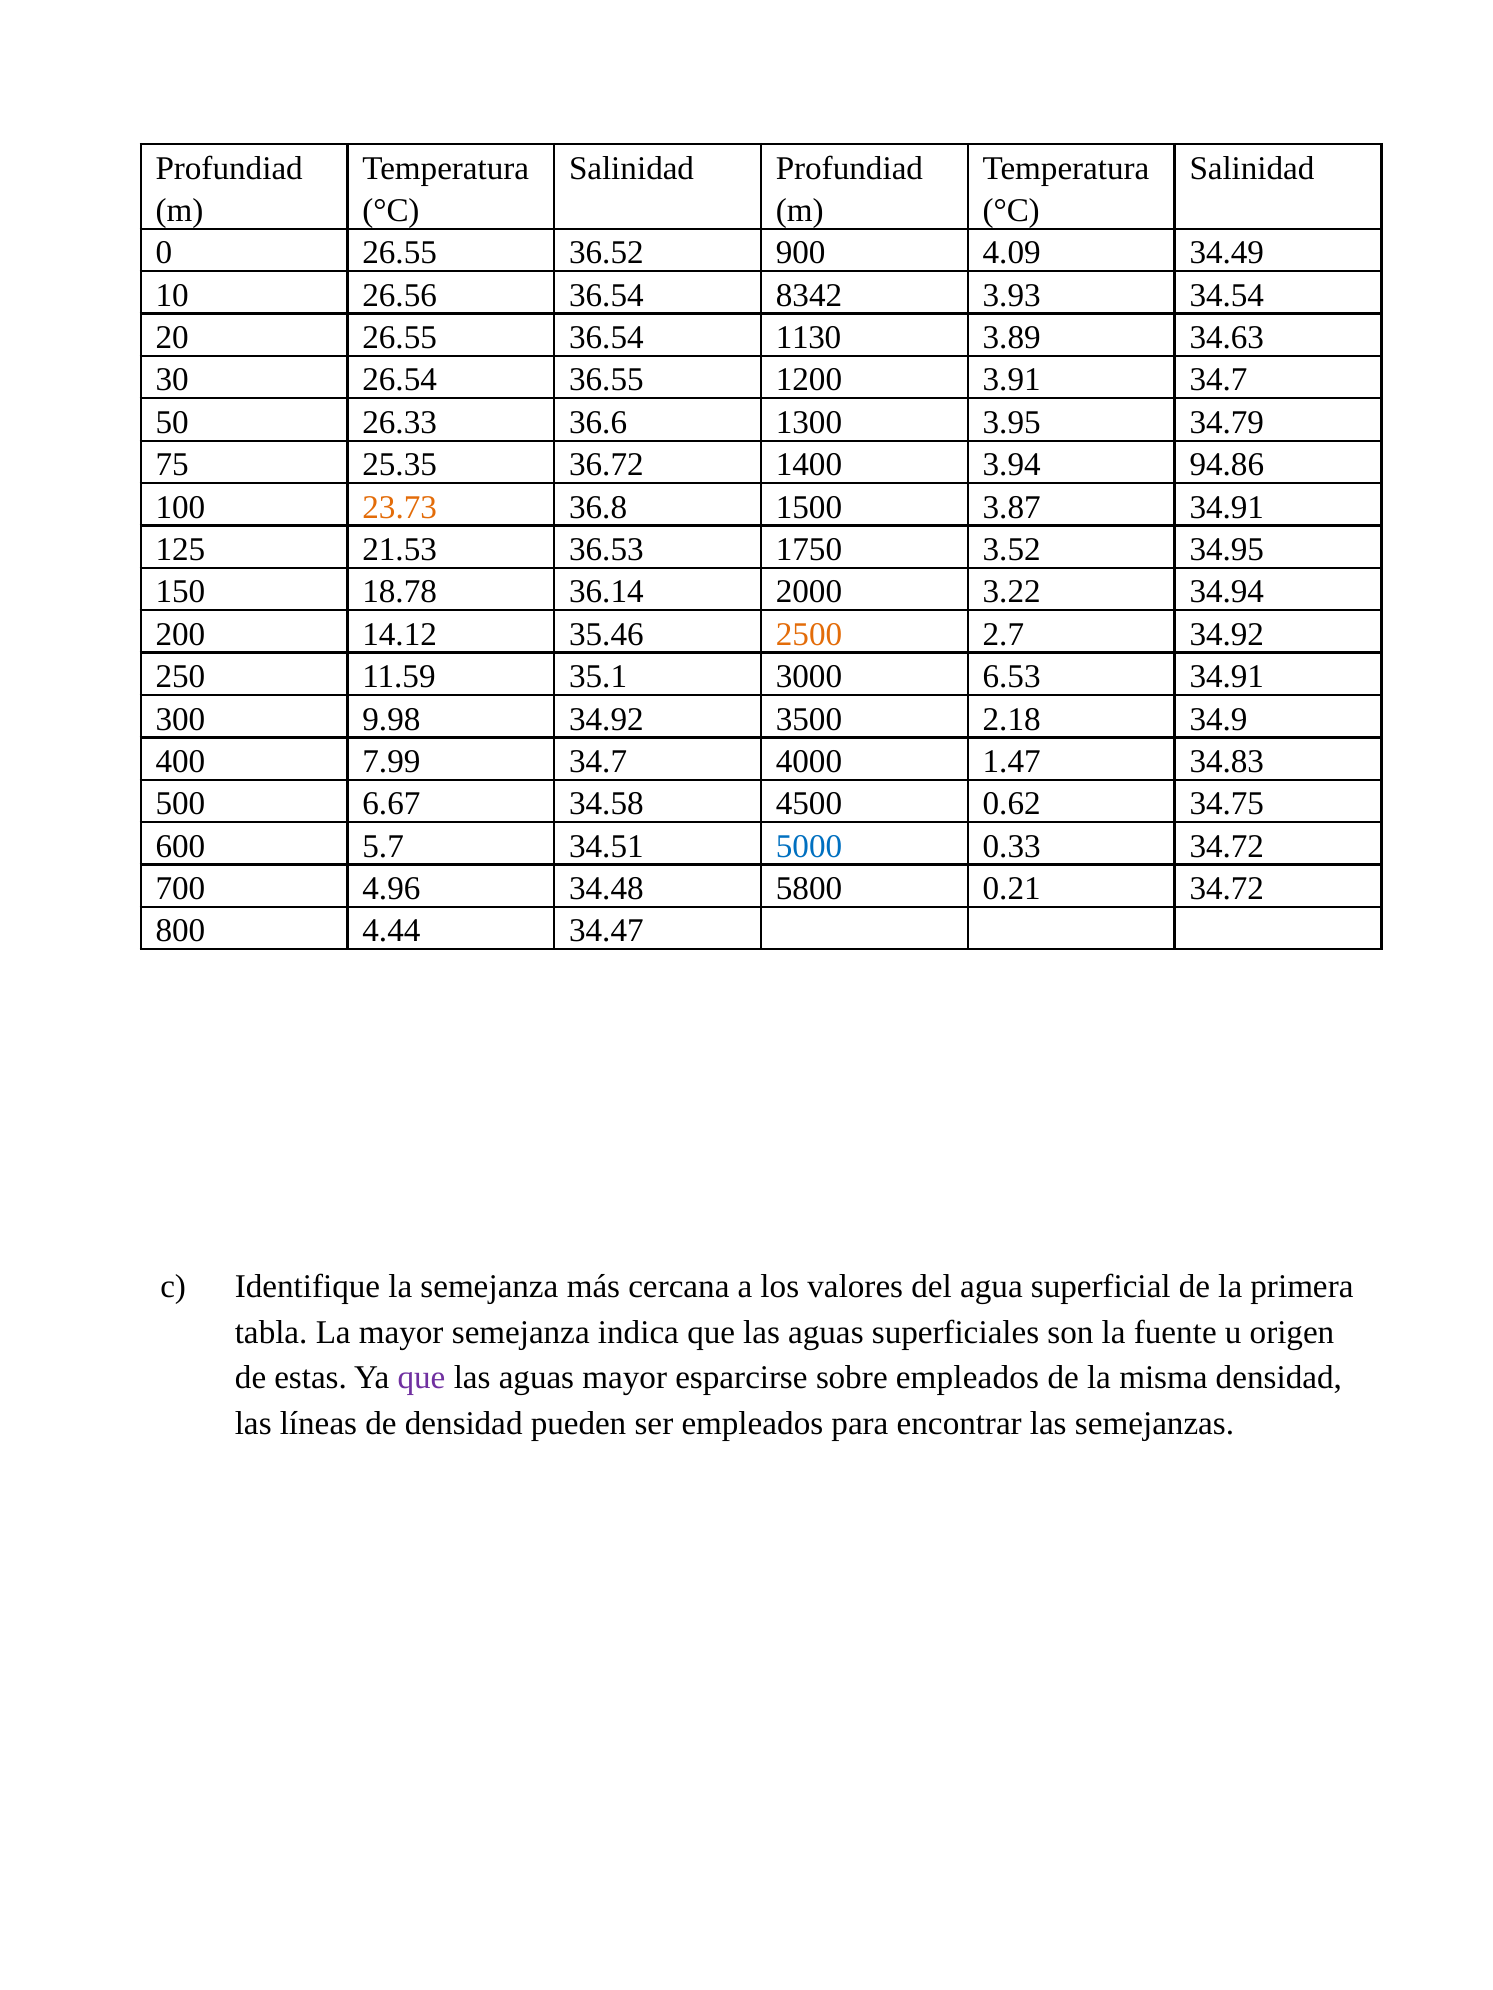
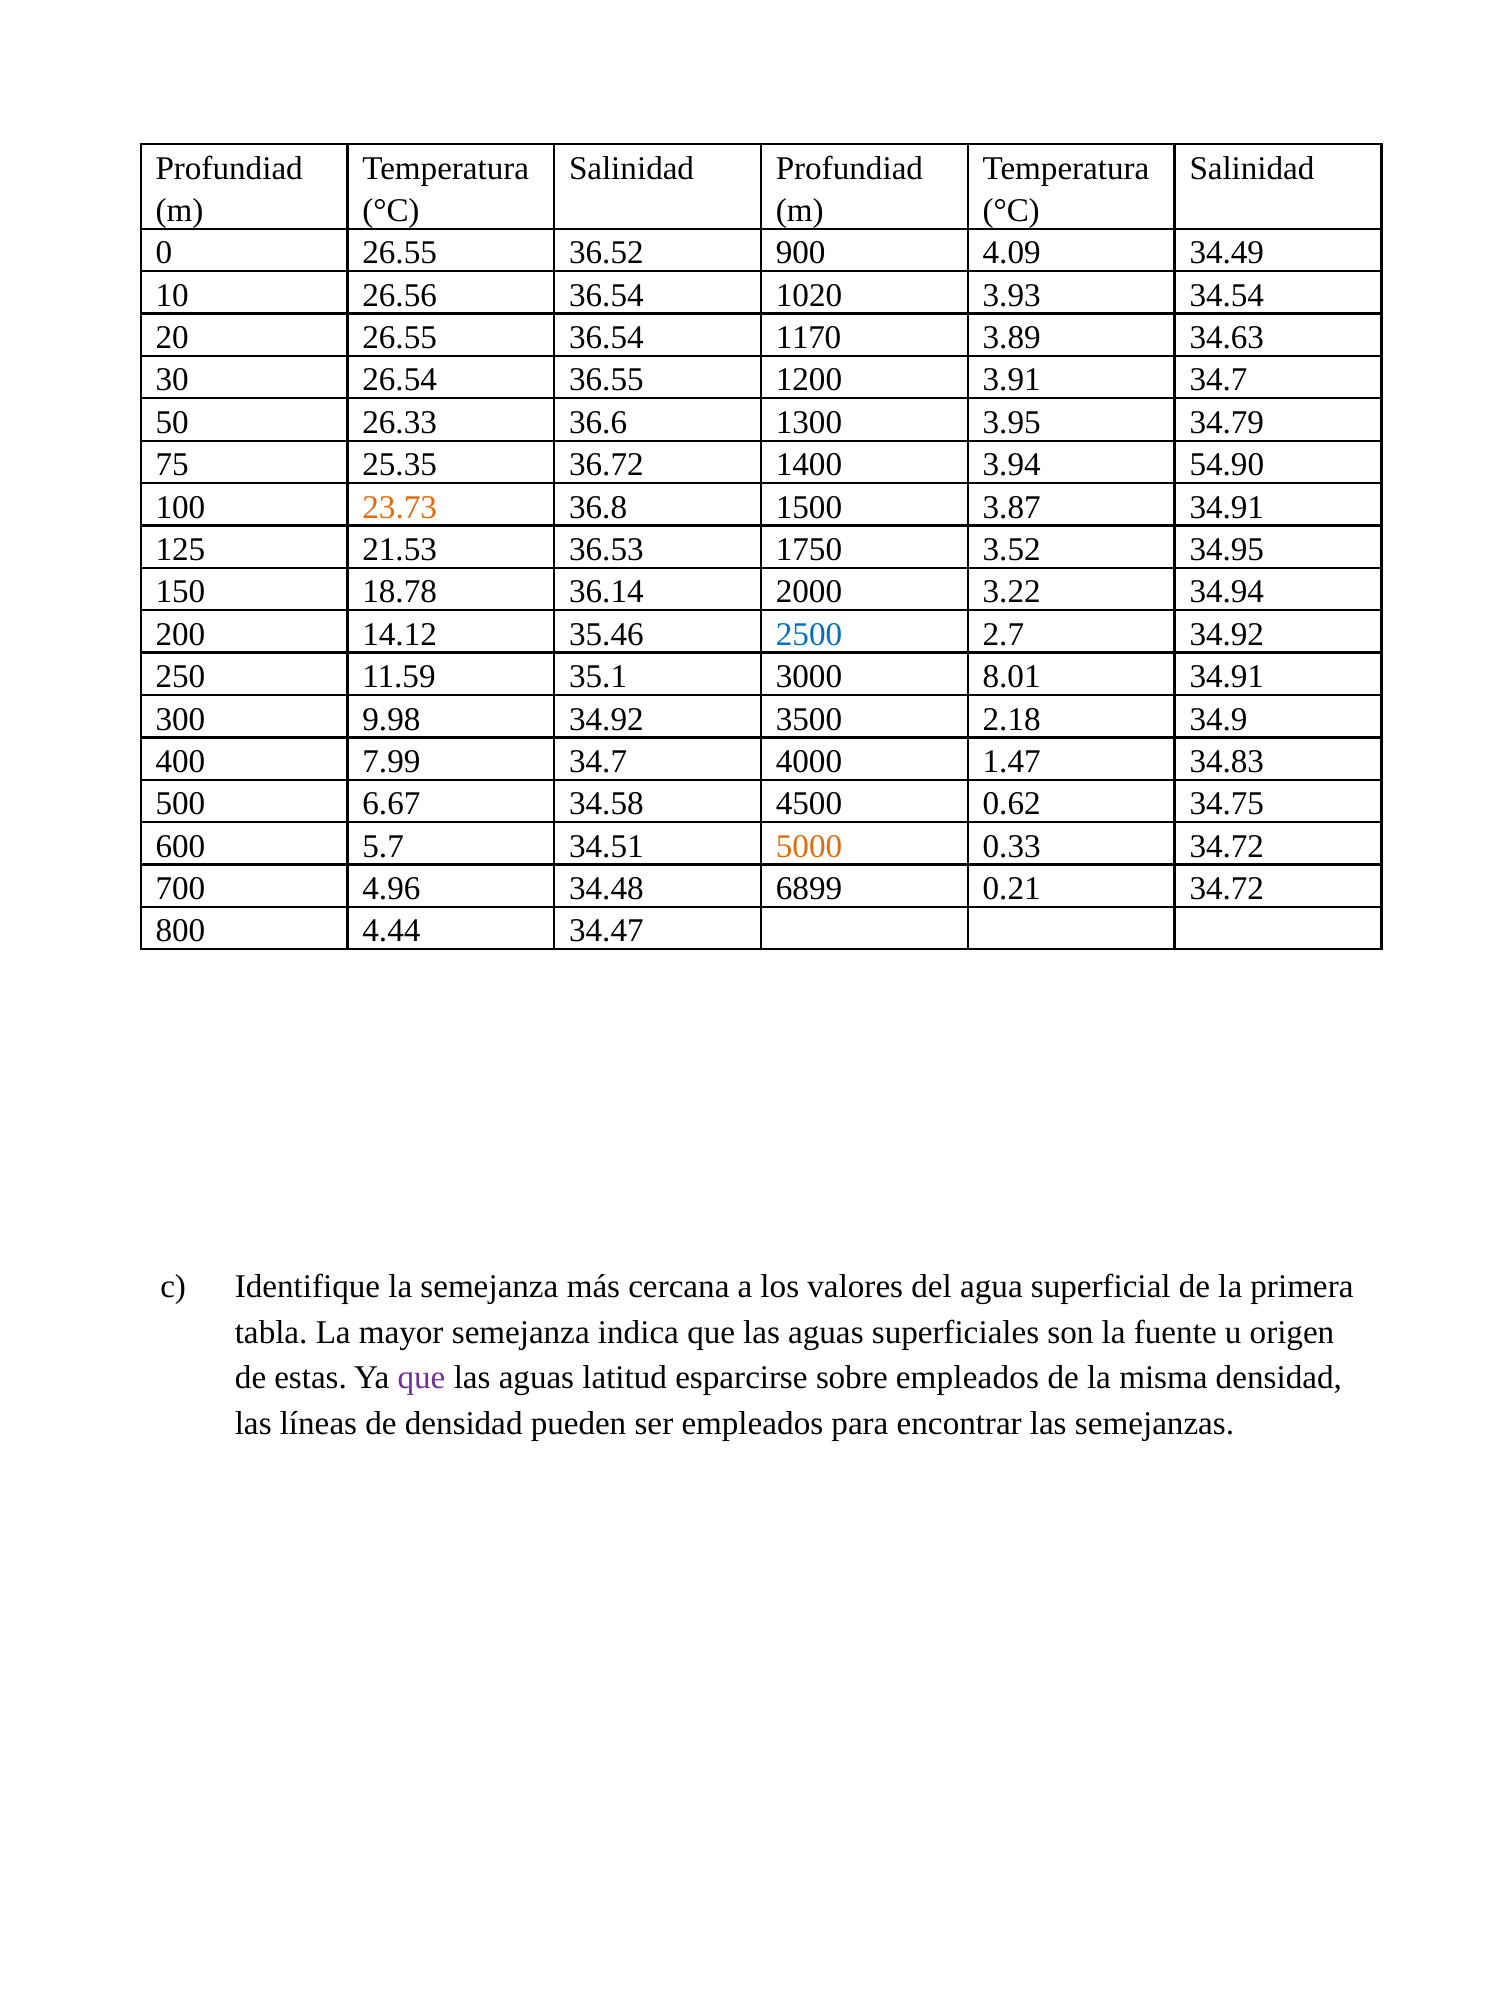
8342: 8342 -> 1020 (809, 295)
1130: 1130 -> 1170 (809, 338)
94.86: 94.86 -> 54.90 (1227, 465)
2500 colour: orange -> blue (809, 635)
6.53: 6.53 -> 8.01 (1012, 677)
5000 colour: blue -> orange (809, 847)
5800: 5800 -> 6899 (809, 889)
aguas mayor: mayor -> latitud (625, 1378)
